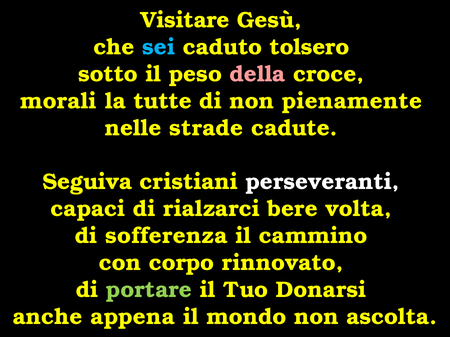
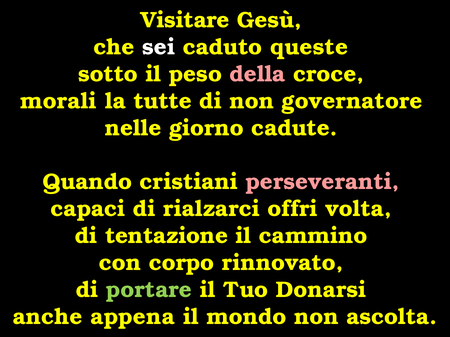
sei colour: light blue -> white (159, 47)
tolsero: tolsero -> queste (309, 47)
pienamente: pienamente -> governatore (352, 101)
strade: strade -> giorno (206, 128)
Seguiva: Seguiva -> Quando (87, 182)
perseveranti colour: white -> pink (323, 182)
bere: bere -> offri (293, 209)
sofferenza: sofferenza -> tentazione (167, 236)
